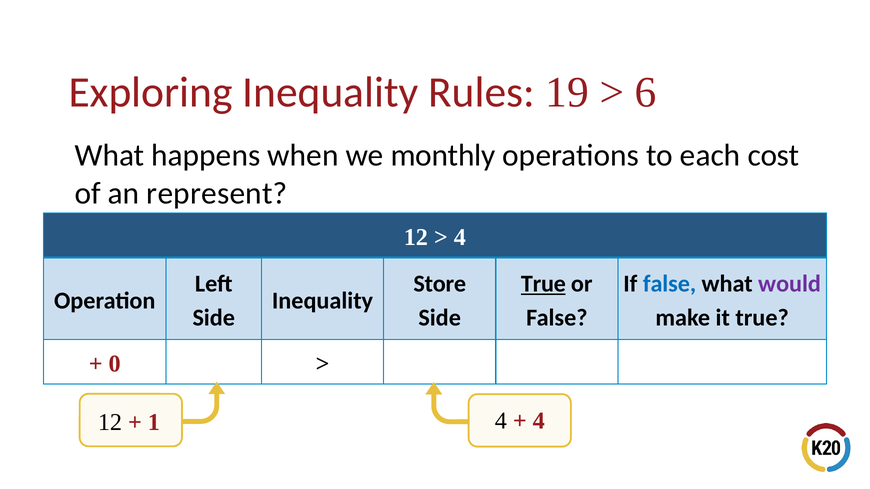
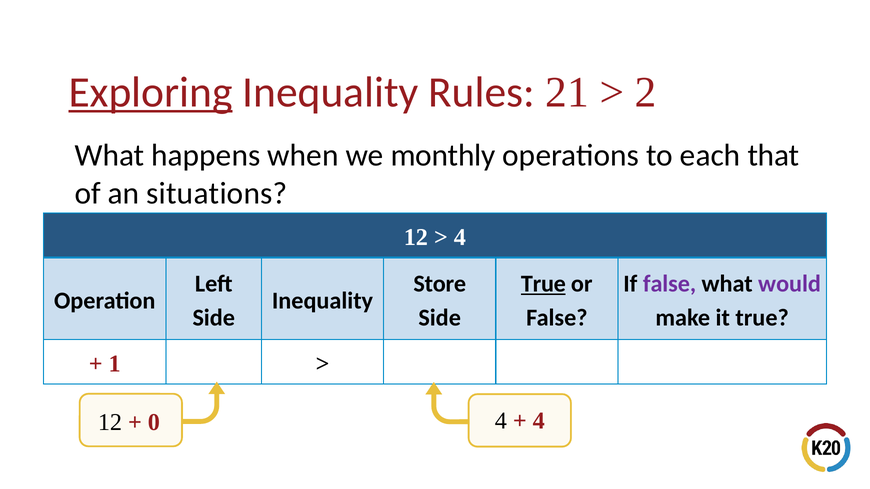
Exploring underline: none -> present (151, 93)
19: 19 -> 21 (567, 93)
6: 6 -> 2 (646, 93)
cost: cost -> that (773, 156)
represent: represent -> situations (217, 193)
false colour: blue -> purple (670, 284)
0: 0 -> 1 (115, 364)
1: 1 -> 0 (154, 422)
